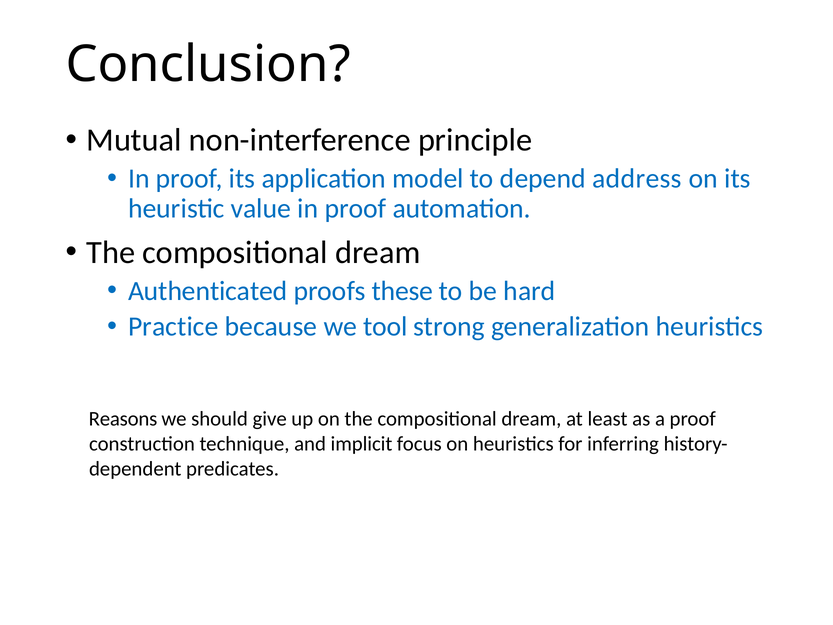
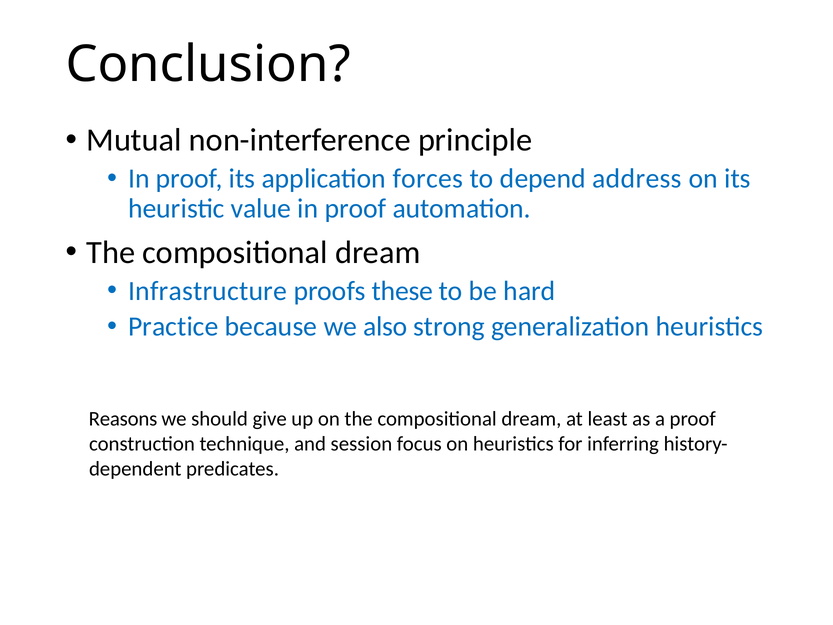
model: model -> forces (428, 178)
Authenticated: Authenticated -> Infrastructure (208, 291)
tool: tool -> also (385, 326)
implicit: implicit -> session (361, 444)
